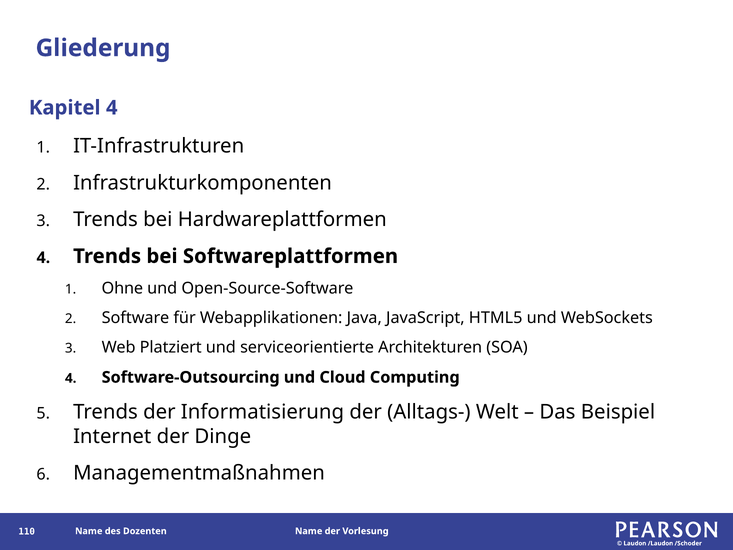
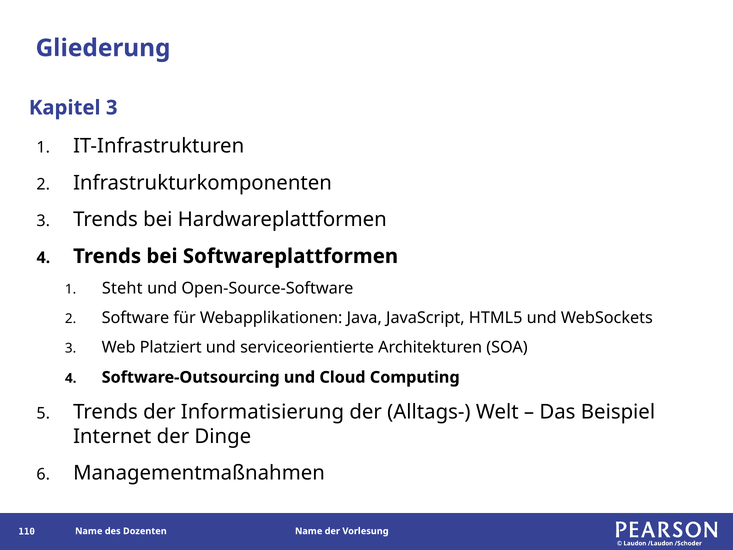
Kapitel 4: 4 -> 3 (112, 108)
Ohne: Ohne -> Steht (122, 288)
